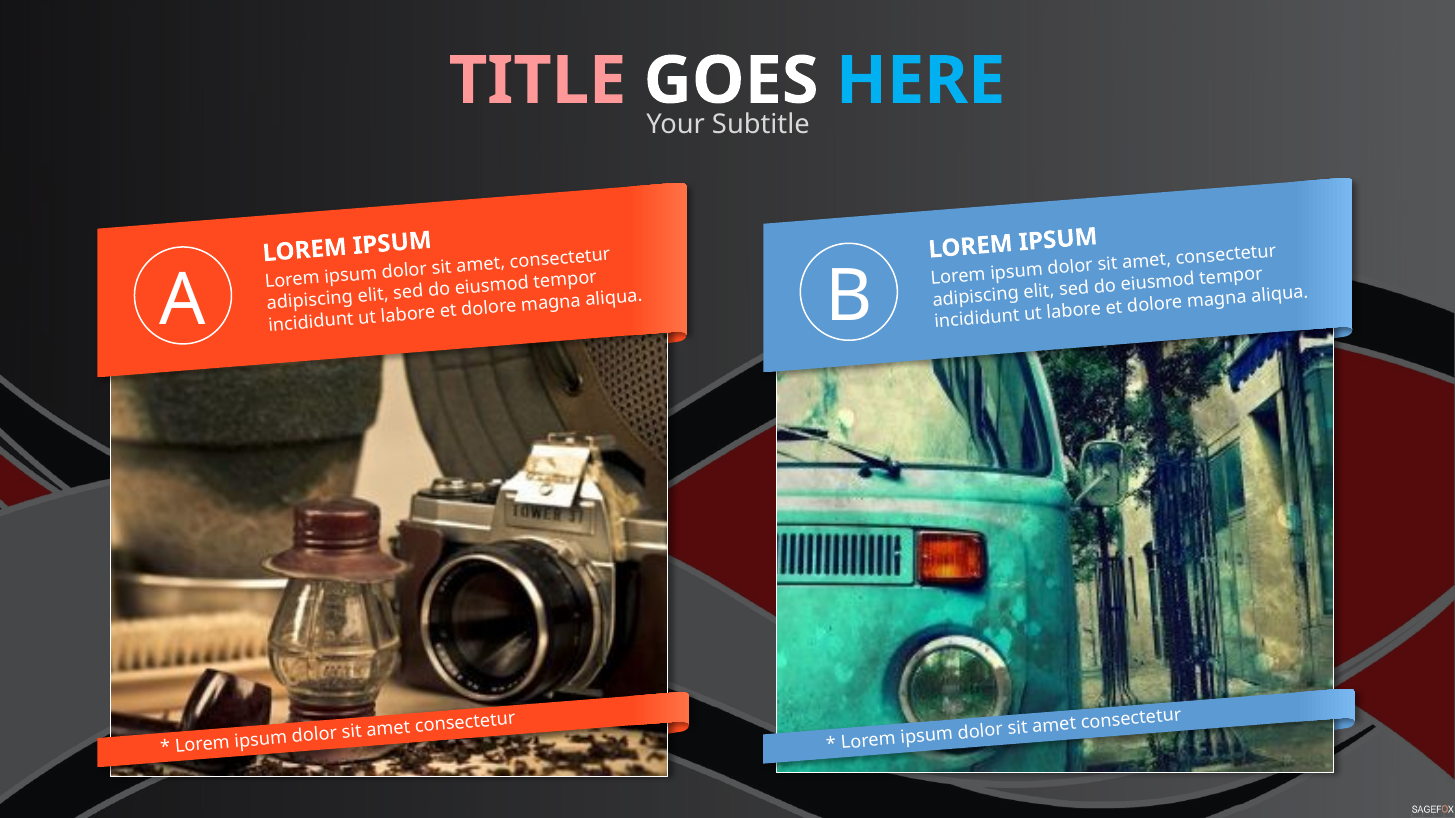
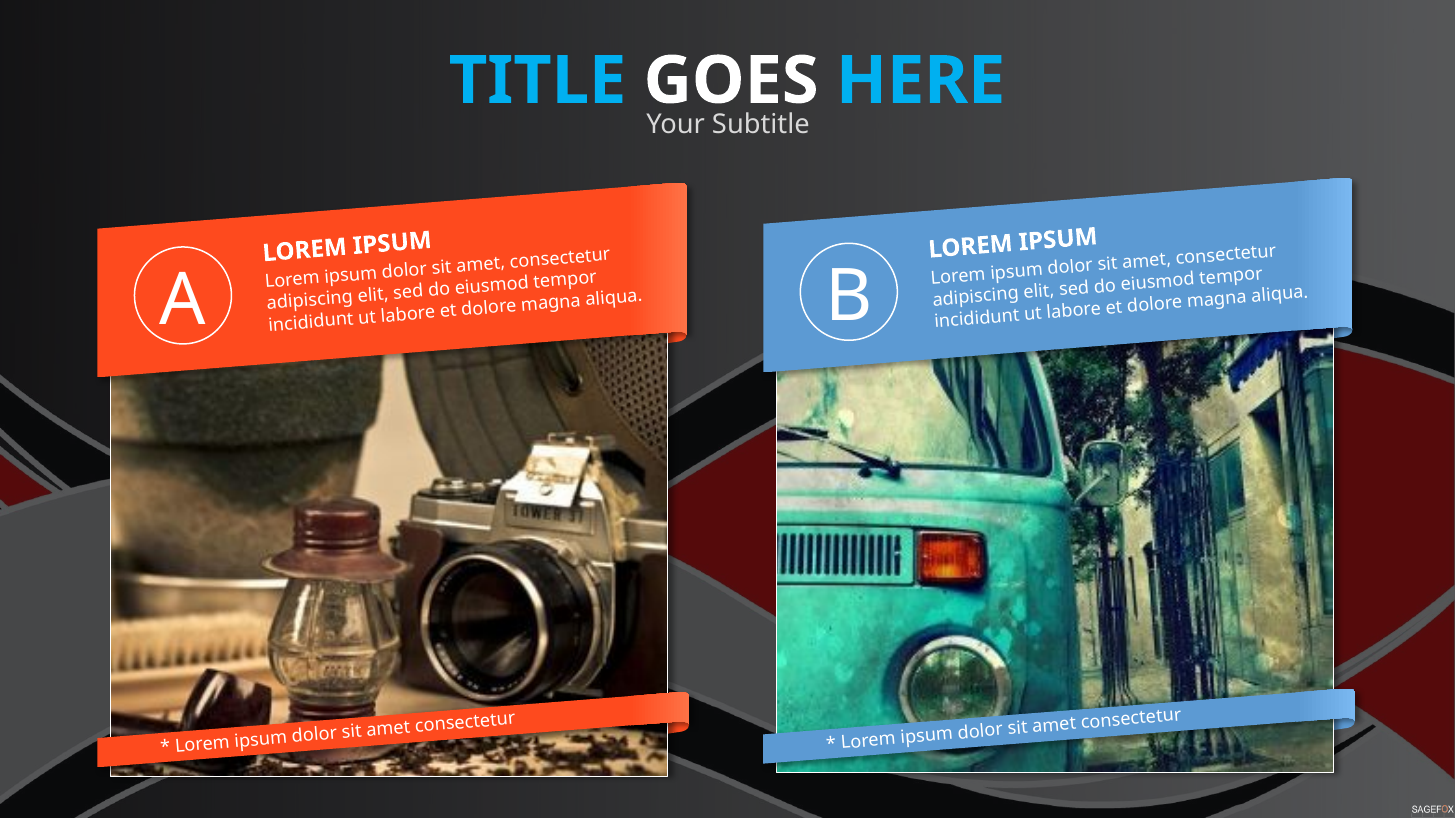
TITLE colour: pink -> light blue (538, 81)
